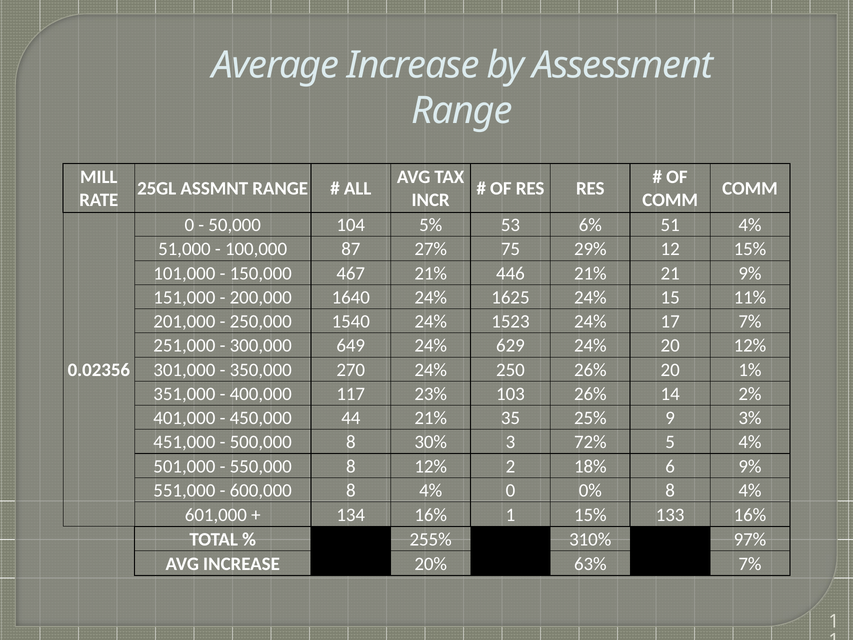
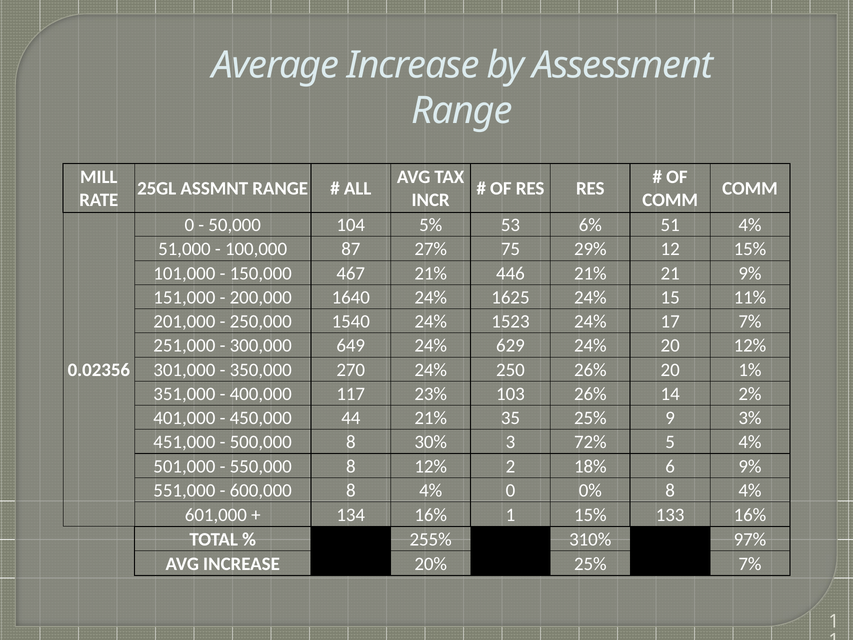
20% 63%: 63% -> 25% (590, 564)
